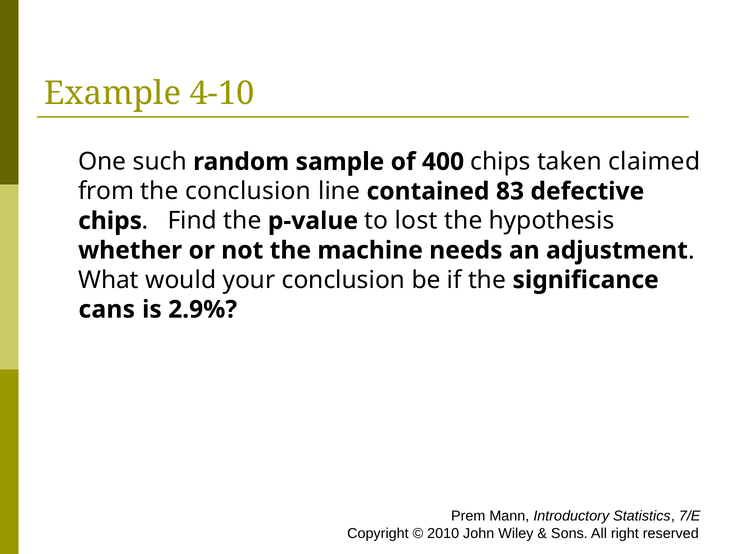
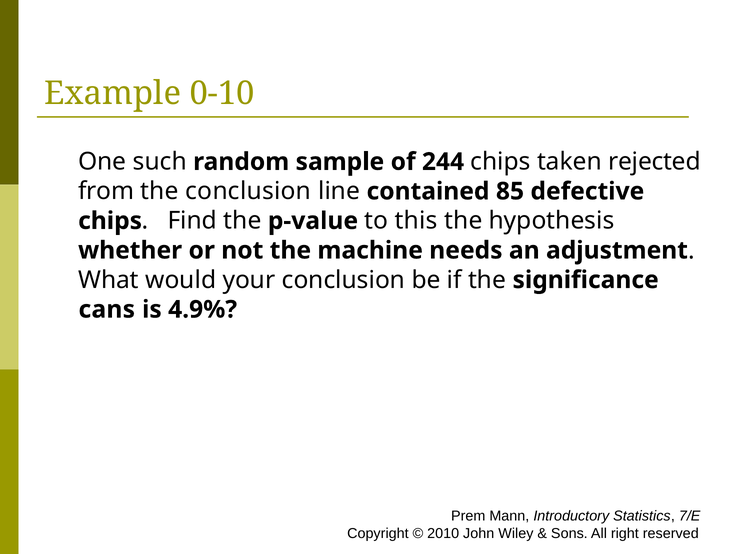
4-10: 4-10 -> 0-10 (222, 93)
400: 400 -> 244 (443, 162)
claimed: claimed -> rejected (655, 162)
83: 83 -> 85 (510, 191)
lost: lost -> this (416, 221)
2.9%: 2.9% -> 4.9% (203, 309)
